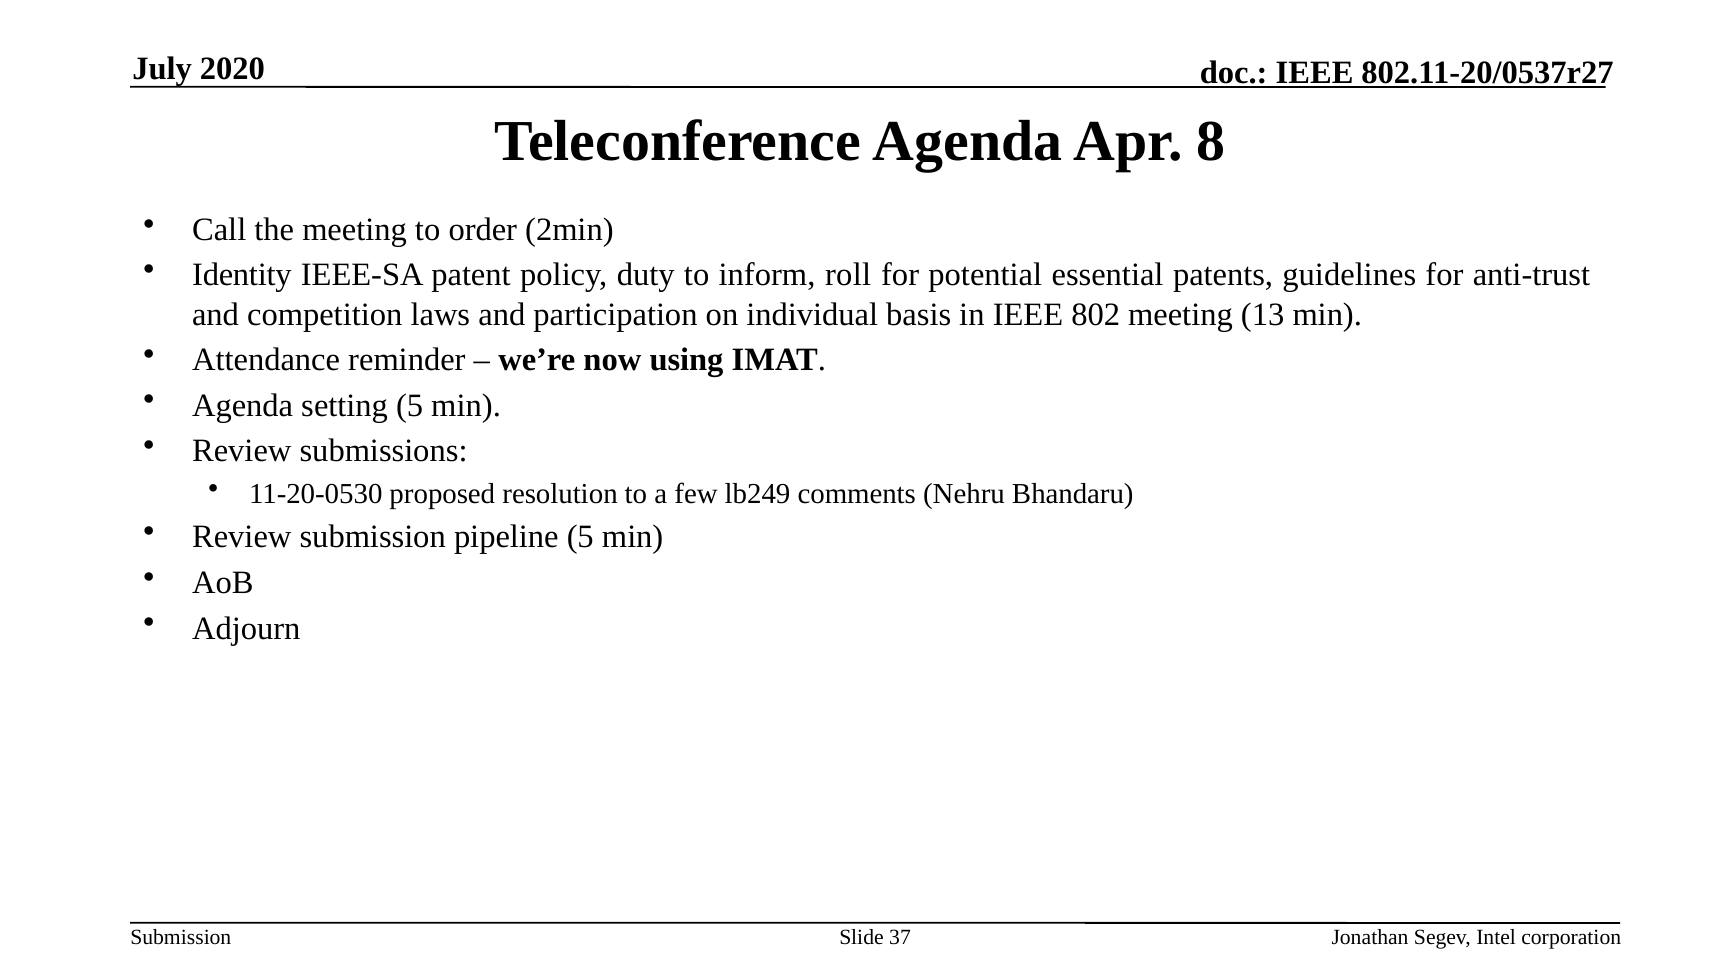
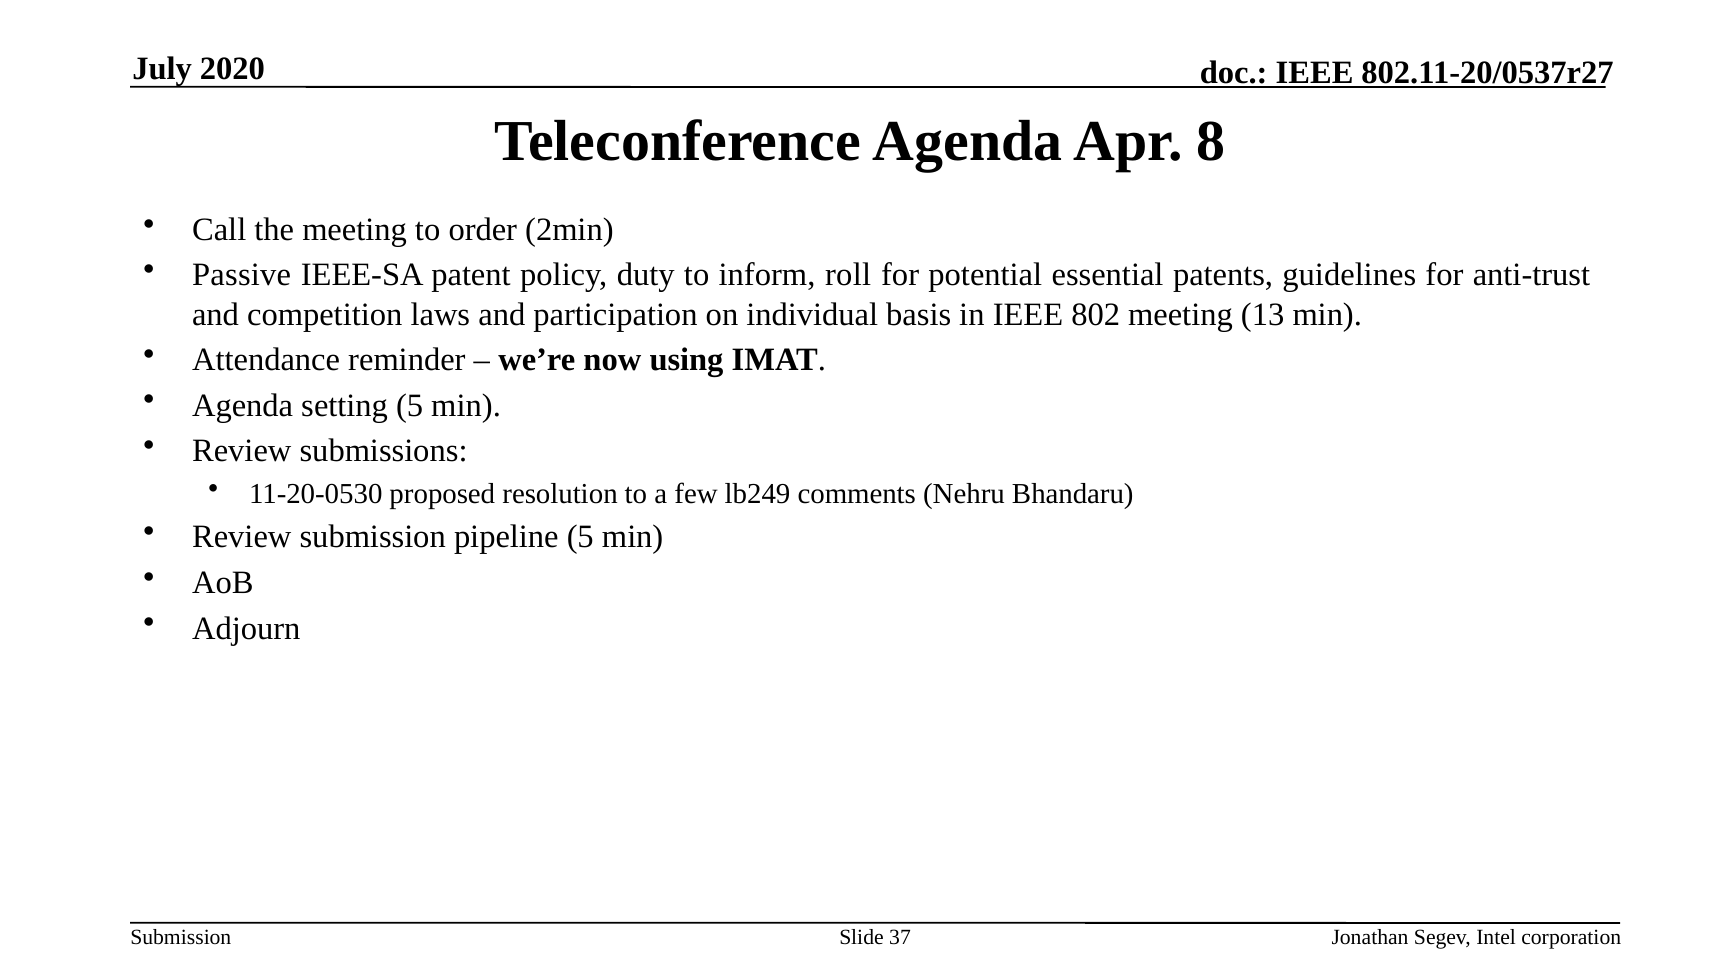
Identity: Identity -> Passive (242, 275)
